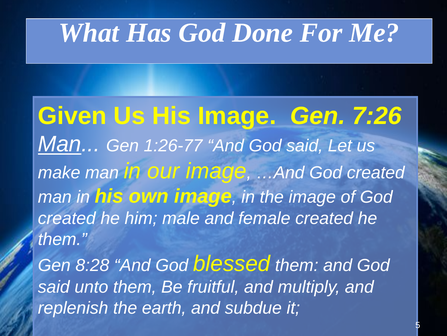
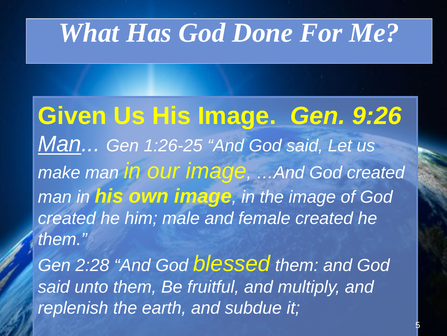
7:26: 7:26 -> 9:26 (377, 116)
1:26-77: 1:26-77 -> 1:26-25 (173, 145)
8:28: 8:28 -> 2:28 (92, 265)
